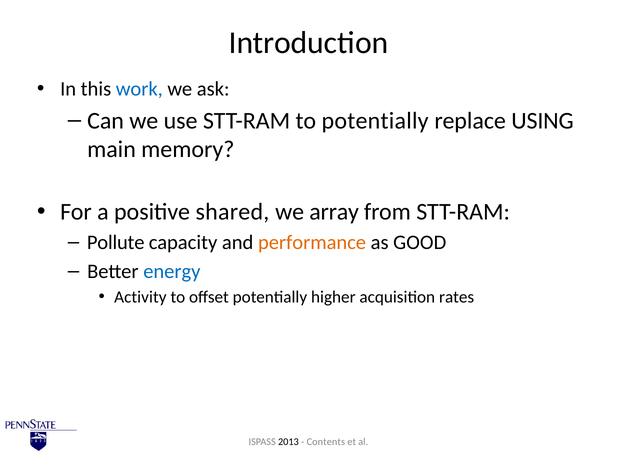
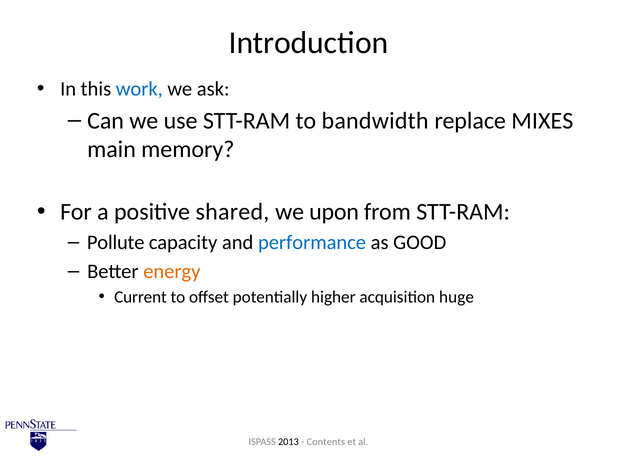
to potentially: potentially -> bandwidth (375, 121)
USING: USING -> MIXES (542, 121)
array: array -> upon (334, 212)
performance colour: orange -> blue (312, 242)
energy colour: blue -> orange (172, 271)
Activity: Activity -> Current (140, 297)
rates: rates -> huge (457, 297)
